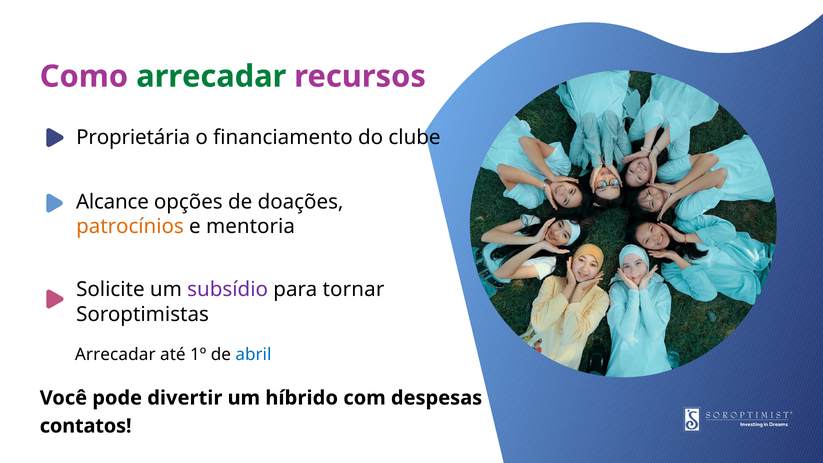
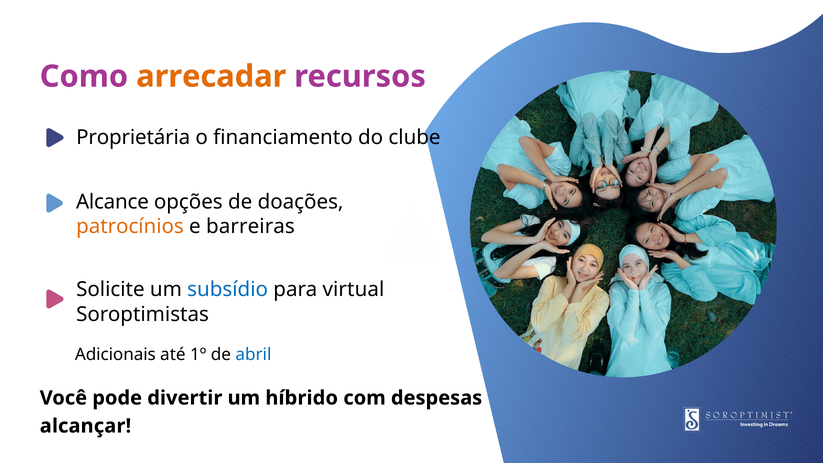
arrecadar colour: green -> orange (211, 76)
mentoria: mentoria -> barreiras (250, 227)
subsídio colour: purple -> blue (228, 290)
tornar: tornar -> virtual (353, 290)
Arrecadar: Arrecadar -> Adicionais (115, 355)
contatos: contatos -> alcançar (85, 426)
